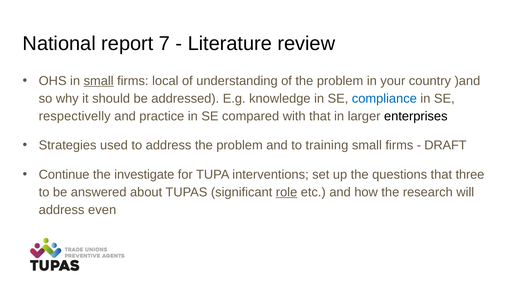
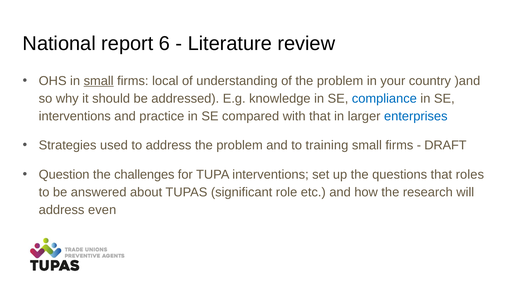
7: 7 -> 6 (165, 44)
respectivelly: respectivelly -> interventions (75, 116)
enterprises colour: black -> blue (416, 116)
Continue: Continue -> Question (64, 175)
investigate: investigate -> challenges (144, 175)
three: three -> roles (470, 175)
role underline: present -> none (287, 192)
